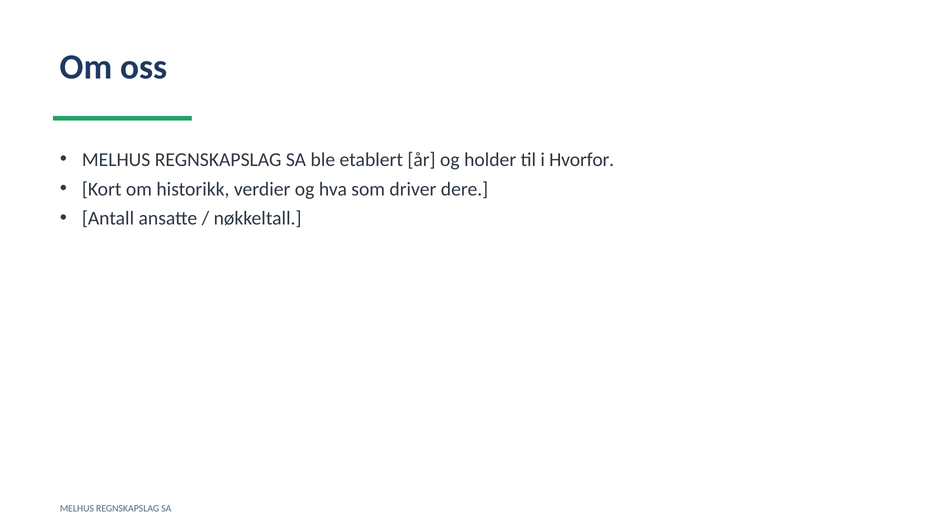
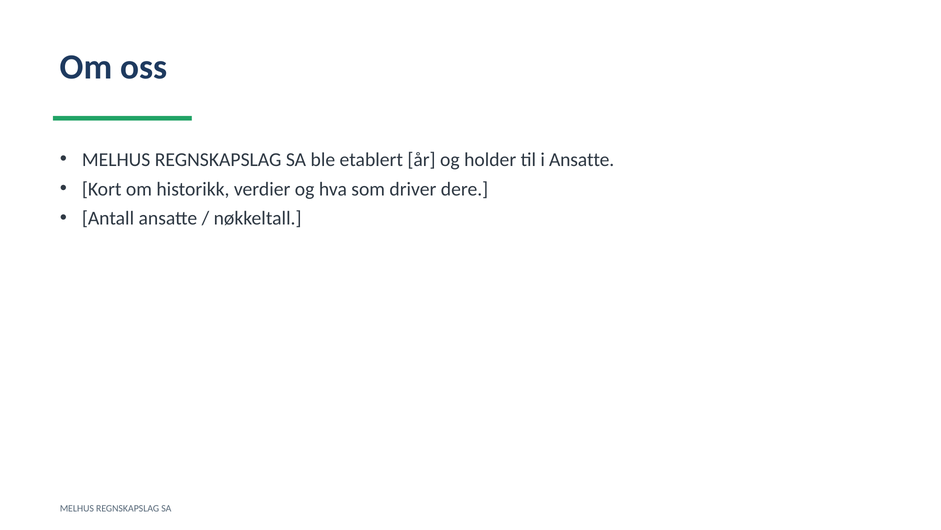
i Hvorfor: Hvorfor -> Ansatte (582, 159)
